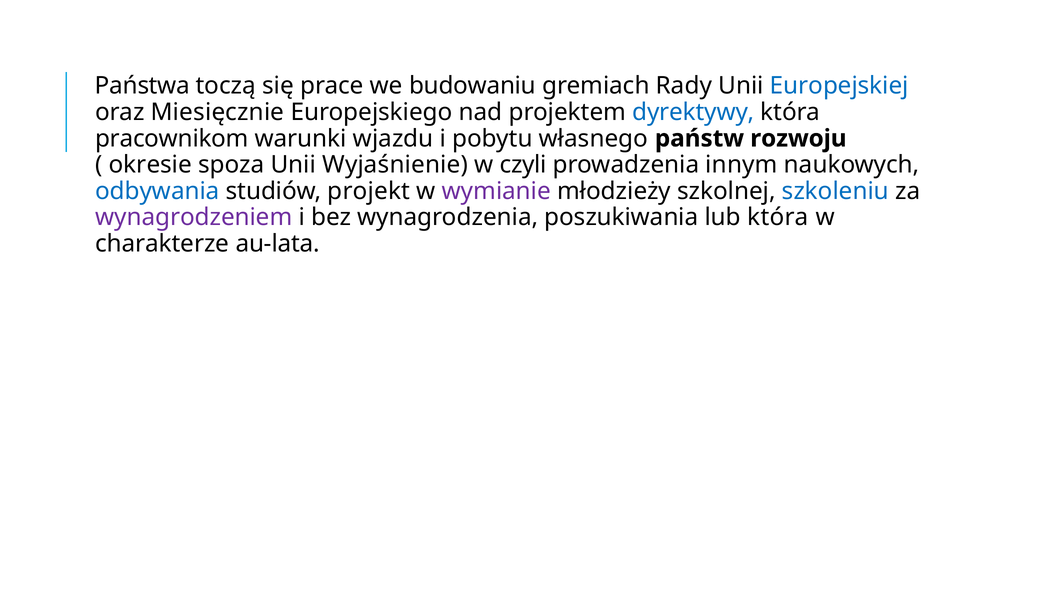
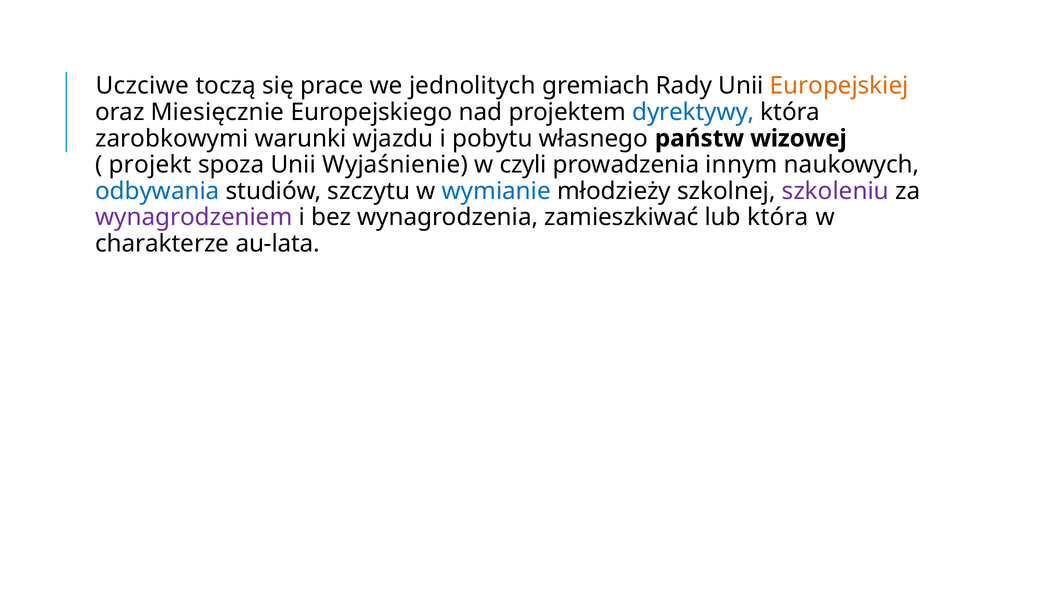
Państwa: Państwa -> Uczciwe (142, 86)
budowaniu: budowaniu -> jednolitych (472, 86)
Europejskiej colour: blue -> orange (839, 86)
pracownikom: pracownikom -> zarobkowymi (172, 138)
rozwoju: rozwoju -> wizowej (798, 138)
okresie: okresie -> projekt (150, 165)
projekt: projekt -> szczytu (369, 191)
wymianie colour: purple -> blue (496, 191)
szkoleniu colour: blue -> purple (835, 191)
poszukiwania: poszukiwania -> zamieszkiwać (621, 217)
